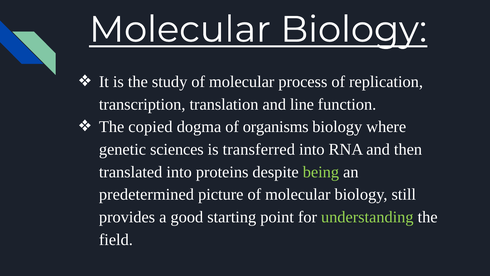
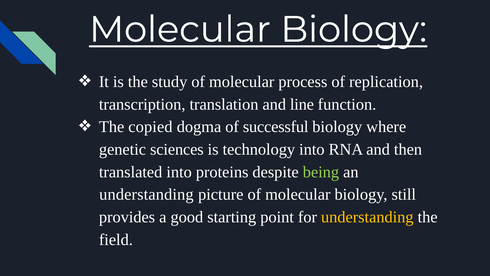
organisms: organisms -> successful (276, 127)
transferred: transferred -> technology (259, 149)
predetermined: predetermined -> understanding (146, 194)
understanding colour: light green -> yellow (367, 217)
